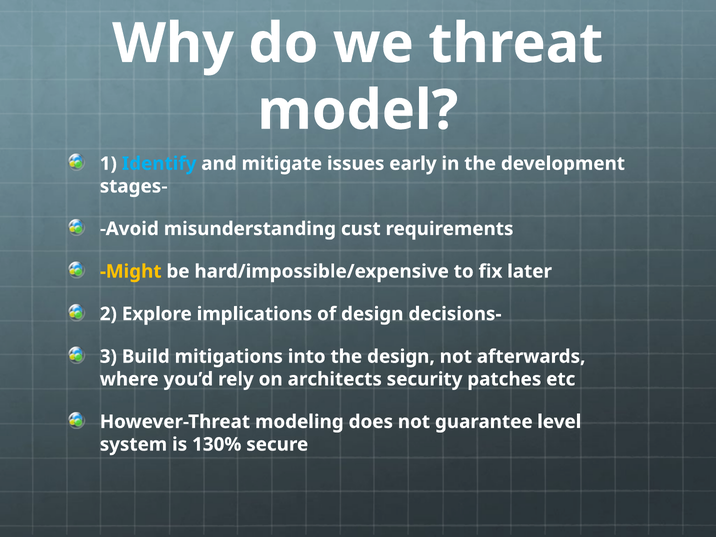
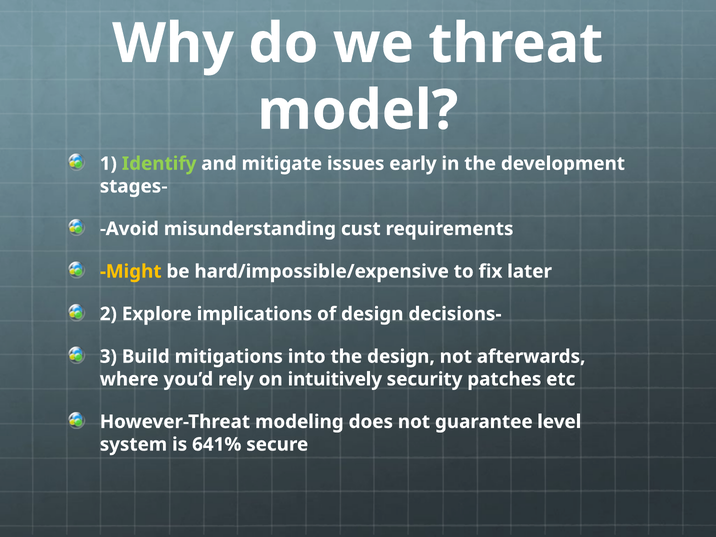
Identify colour: light blue -> light green (159, 164)
architects: architects -> intuitively (335, 379)
130%: 130% -> 641% (217, 444)
